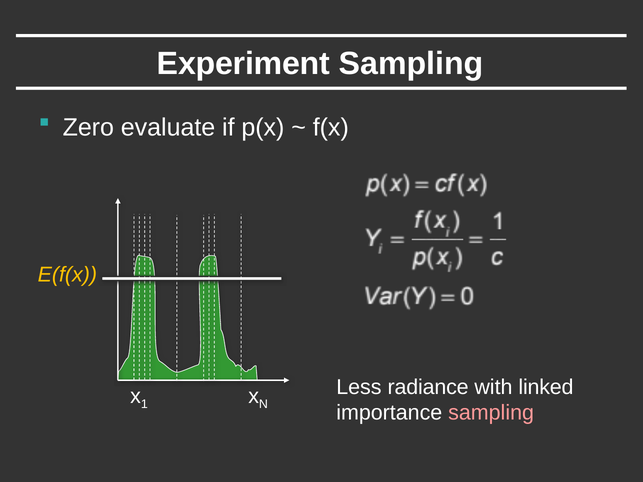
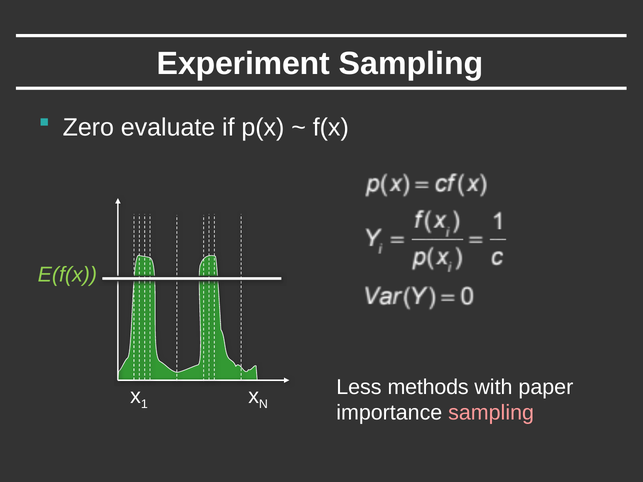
E(f(x colour: yellow -> light green (67, 275)
radiance: radiance -> methods (428, 387)
linked: linked -> paper (546, 387)
